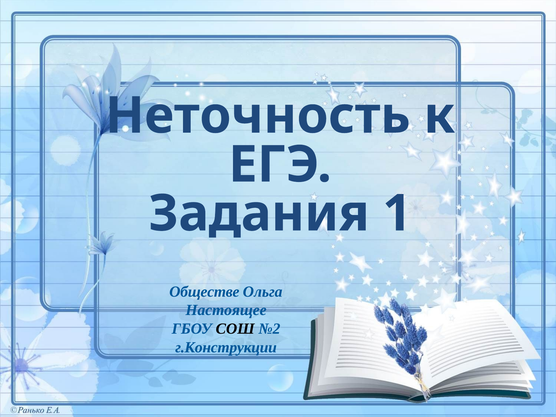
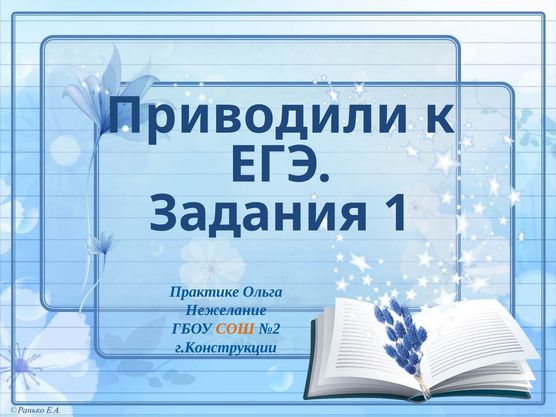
Неточность: Неточность -> Приводили (258, 116)
Обществе: Обществе -> Практике (204, 292)
Настоящее: Настоящее -> Нежелание (226, 310)
СОШ colour: black -> orange (235, 329)
